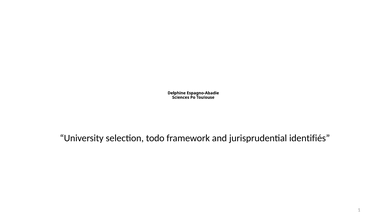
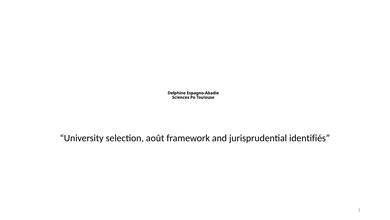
todo: todo -> août (155, 138)
